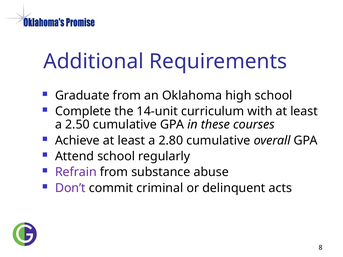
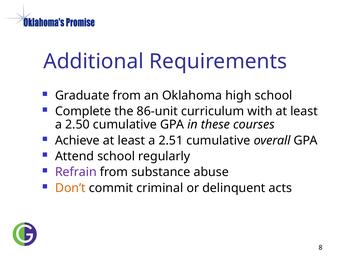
14-unit: 14-unit -> 86-unit (157, 111)
2.80: 2.80 -> 2.51 (171, 141)
Don’t colour: purple -> orange (70, 188)
